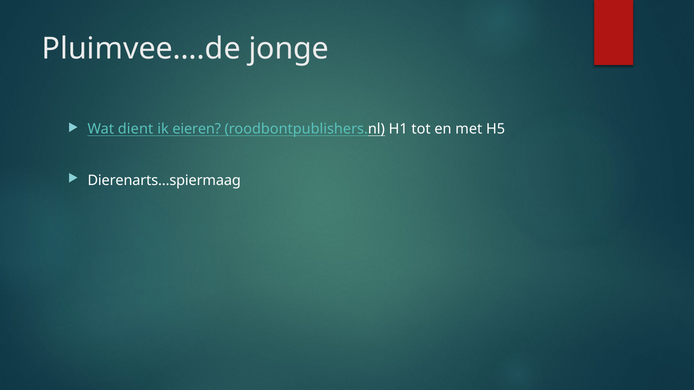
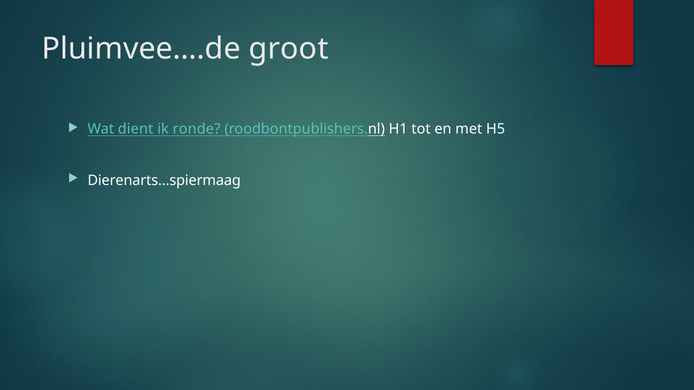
jonge: jonge -> groot (289, 49)
eieren: eieren -> ronde (197, 129)
